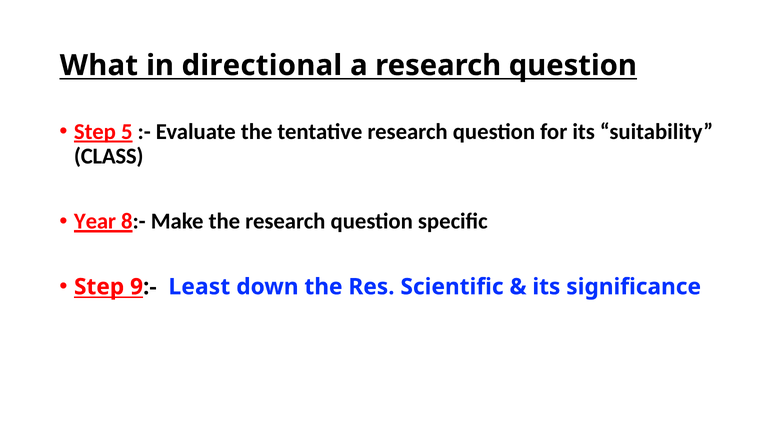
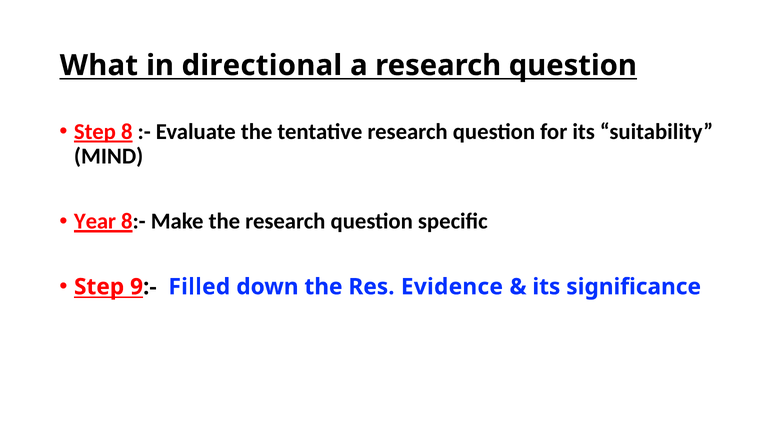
5: 5 -> 8 (127, 132)
CLASS: CLASS -> MIND (109, 156)
Least: Least -> Filled (199, 287)
Scientific: Scientific -> Evidence (452, 287)
